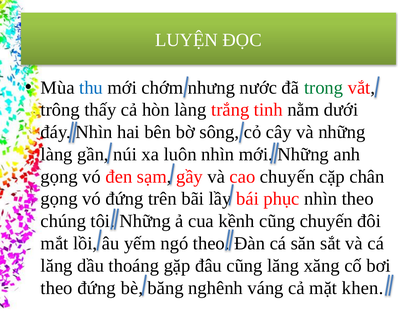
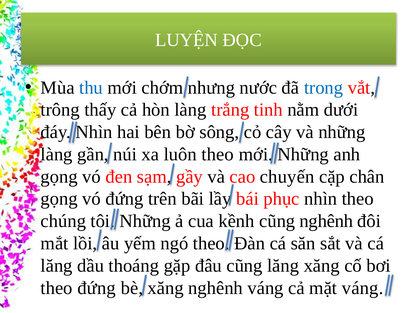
trong colour: green -> blue (324, 87)
luôn nhìn: nhìn -> theo (218, 154)
cũng chuyến: chuyến -> nghênh (326, 221)
băng: băng -> xăng (166, 288)
mặt khen: khen -> váng (363, 288)
